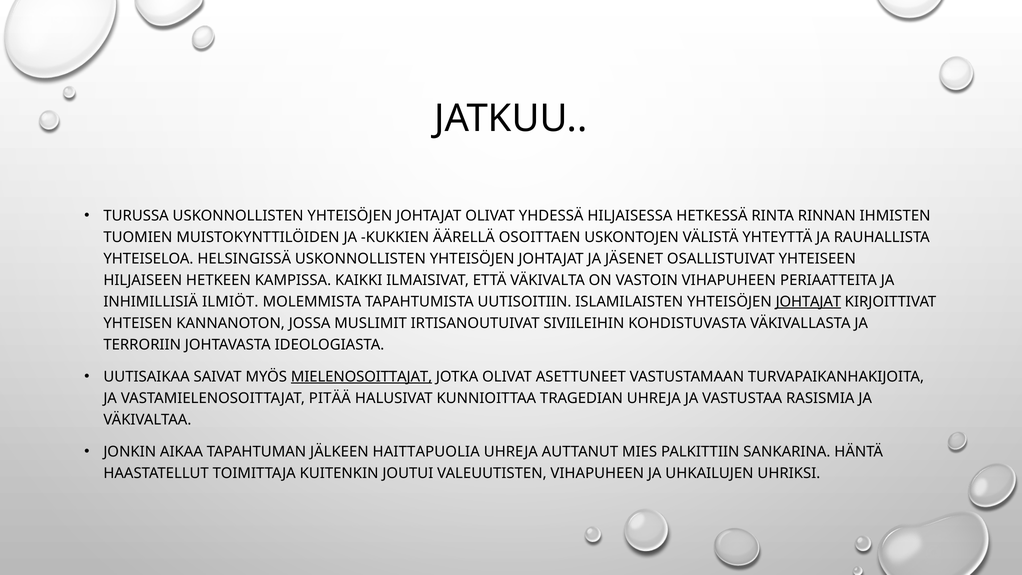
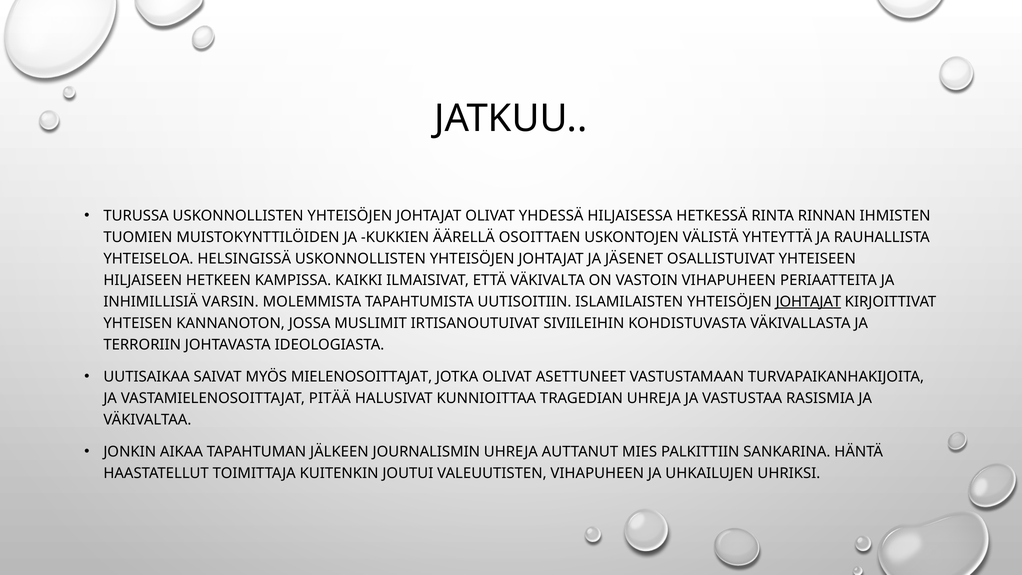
ILMIÖT: ILMIÖT -> VARSIN (230, 302)
MIELENOSOITTAJAT underline: present -> none (362, 377)
HAITTAPUOLIA: HAITTAPUOLIA -> JOURNALISMIN (426, 452)
